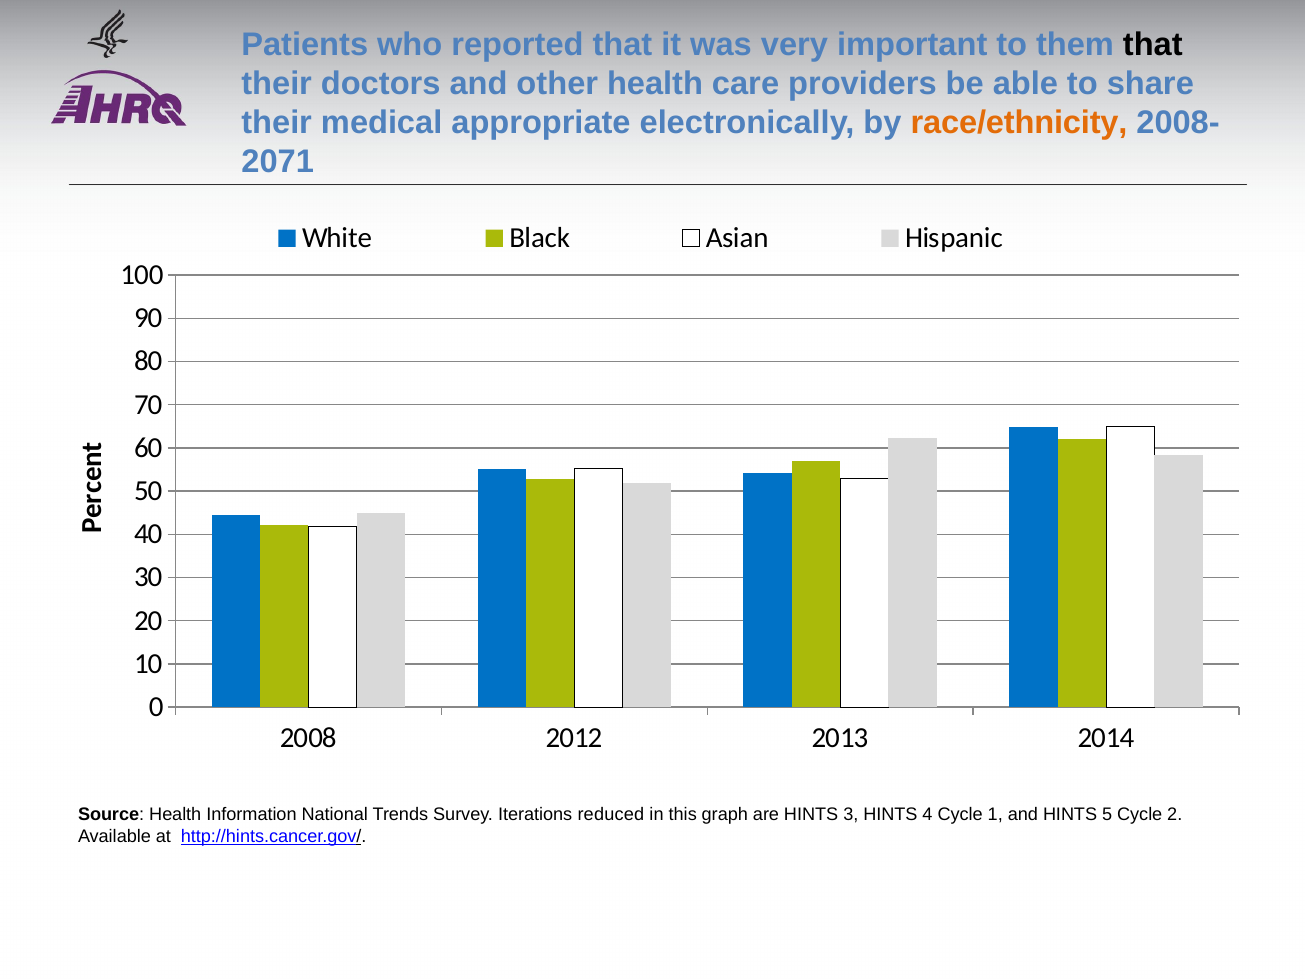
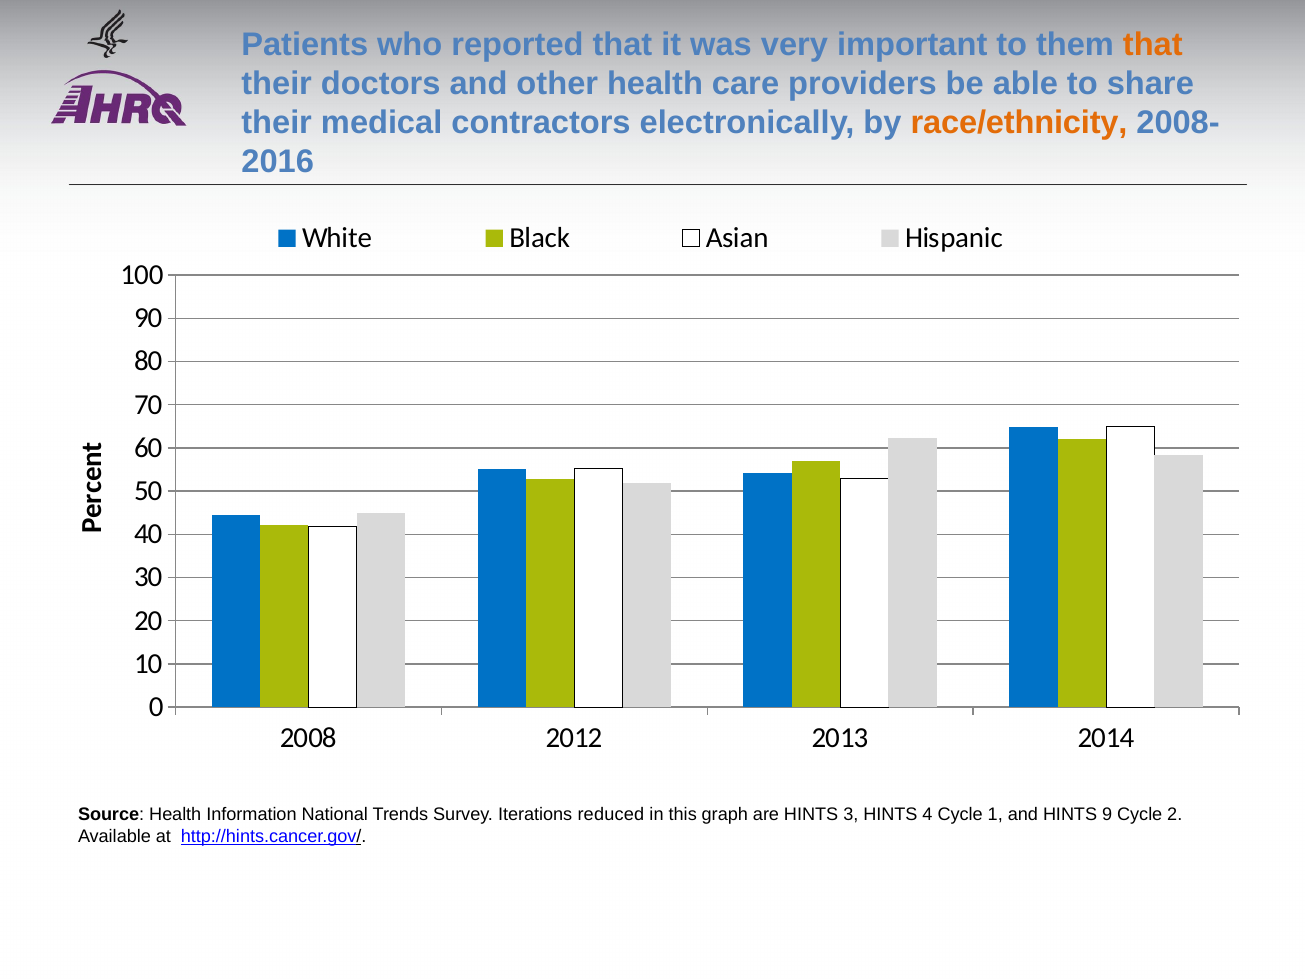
that colour: black -> orange (1153, 45)
appropriate: appropriate -> contractors (541, 123)
2071: 2071 -> 2016 (278, 162)
5: 5 -> 9 (1107, 815)
